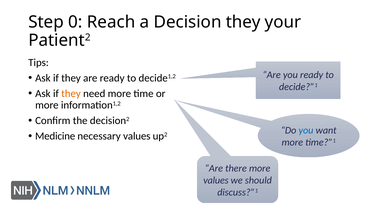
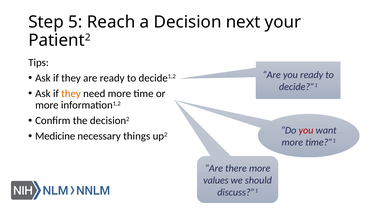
0: 0 -> 5 (75, 22)
Decision they: they -> next (243, 22)
you colour: blue -> red (306, 131)
necessary values: values -> things (137, 137)
